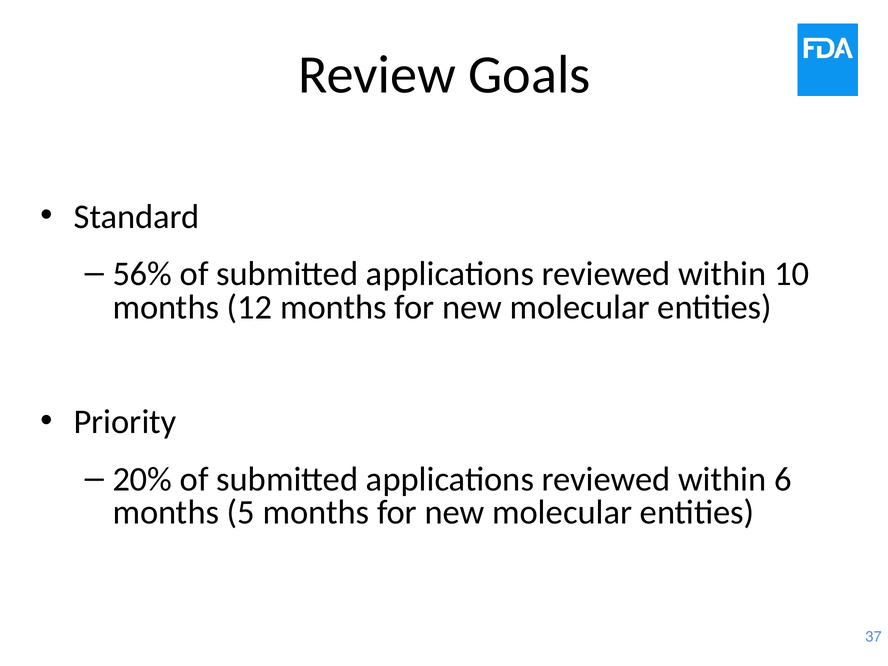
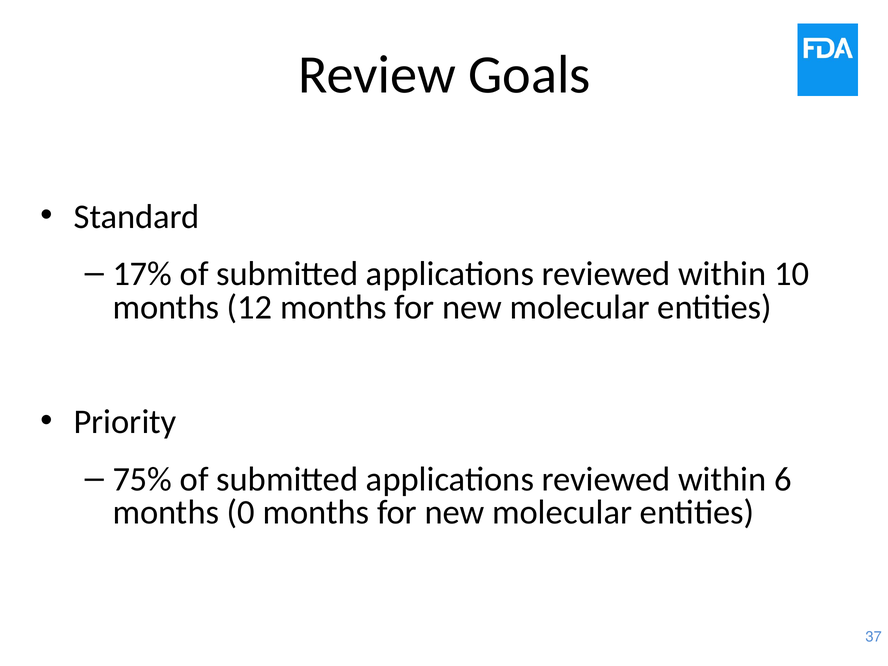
56%: 56% -> 17% (142, 274)
20%: 20% -> 75% (142, 479)
5: 5 -> 0 (241, 512)
